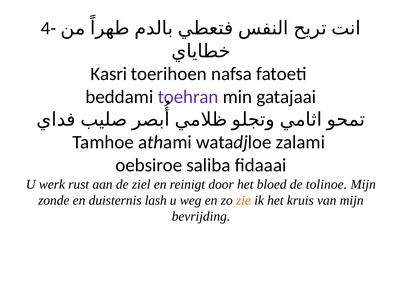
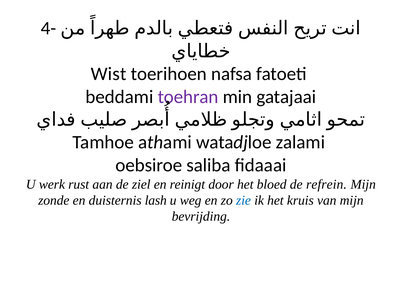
Kasri: Kasri -> Wist (109, 74)
tolinoe: tolinoe -> refrein (326, 184)
zie colour: orange -> blue (243, 200)
